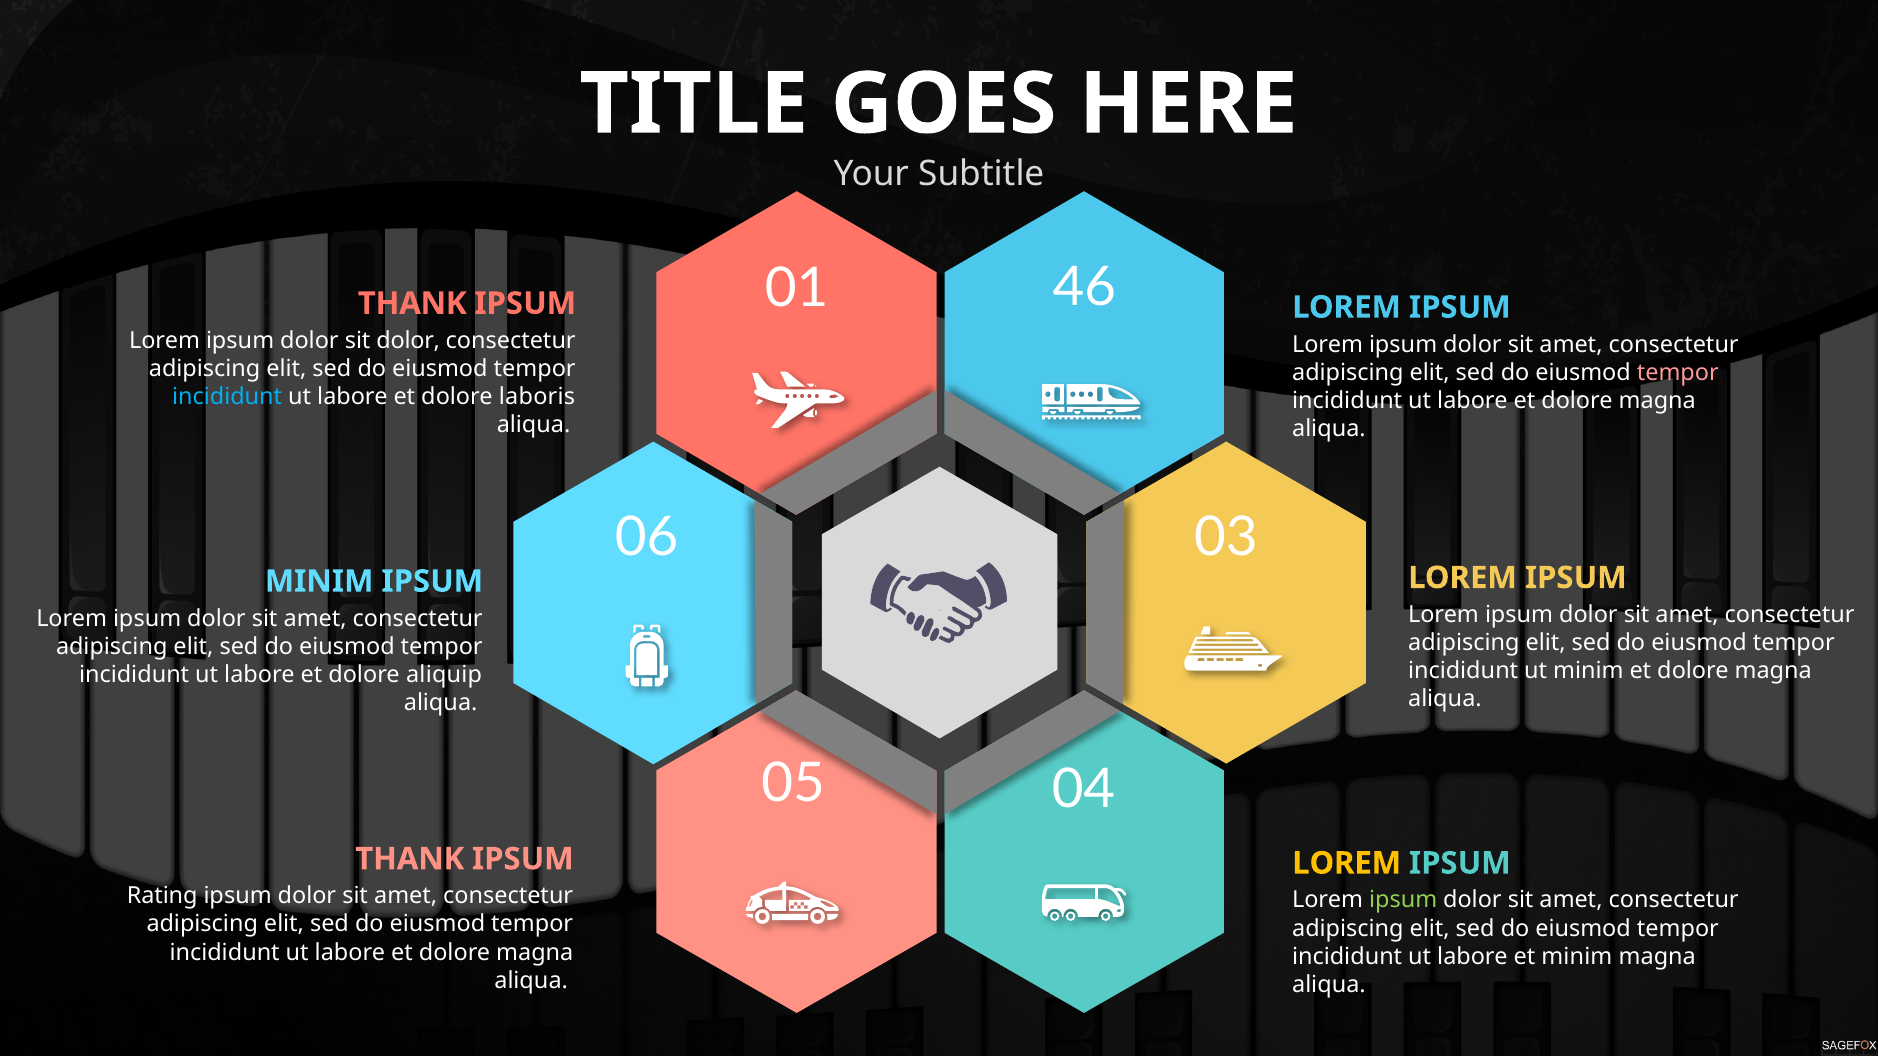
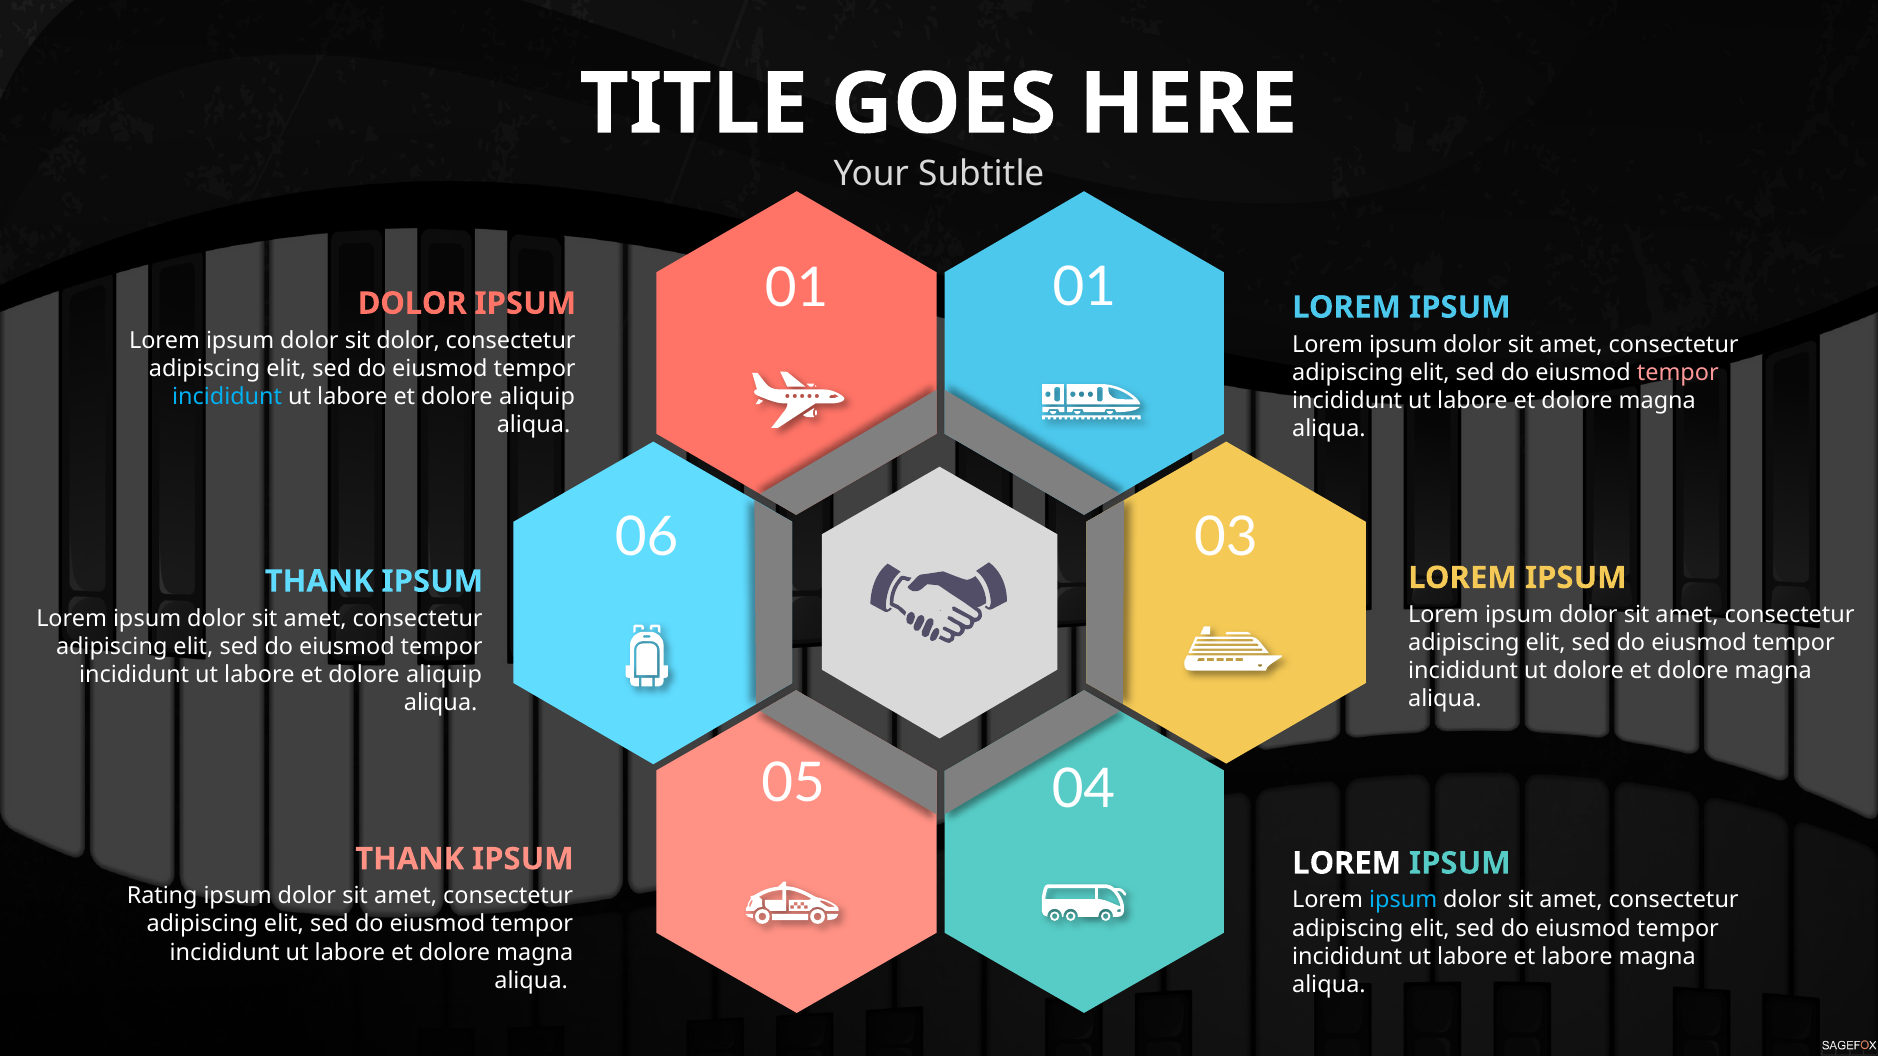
01 46: 46 -> 01 (1084, 287)
THANK: THANK -> DOLOR (412, 304)
laboris: laboris -> aliquip (537, 397)
MINIM: MINIM -> THANK (319, 582)
ut minim: minim -> dolore (1588, 671)
LOREM colour: yellow -> white (1347, 864)
ipsum colour: light green -> light blue (1403, 901)
et minim: minim -> labore (1577, 957)
